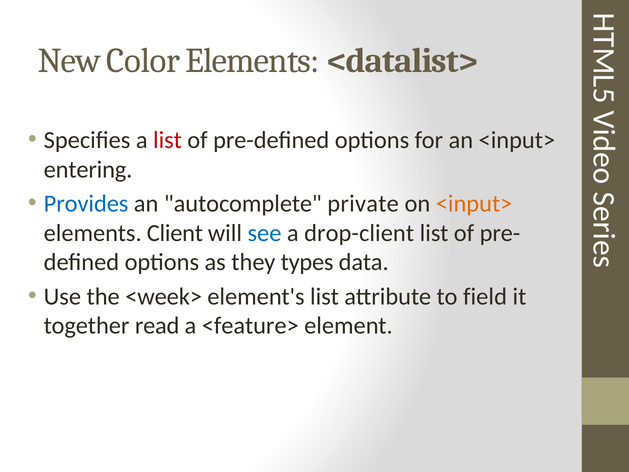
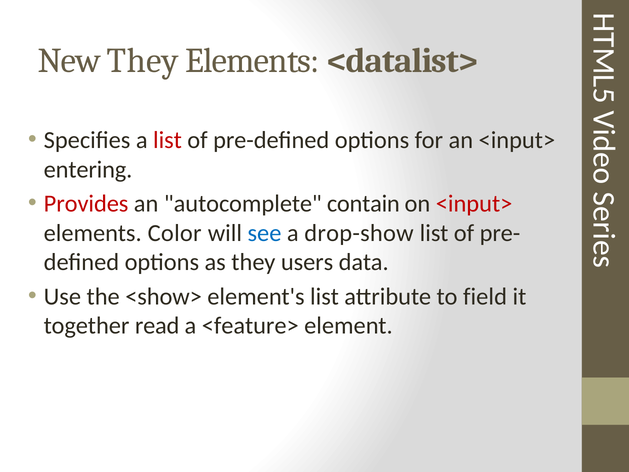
New Color: Color -> They (143, 61)
Provides colour: blue -> red (86, 204)
private: private -> contain (363, 204)
<input> colour: orange -> red (474, 204)
Client: Client -> Color (175, 233)
drop-client: drop-client -> drop-show (359, 233)
types: types -> users (307, 262)
<week>: <week> -> <show> (164, 296)
